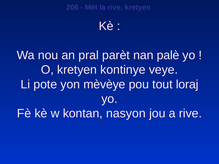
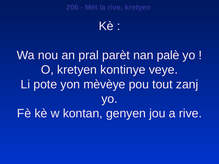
loraj: loraj -> zanj (187, 84)
nasyon: nasyon -> genyen (126, 114)
